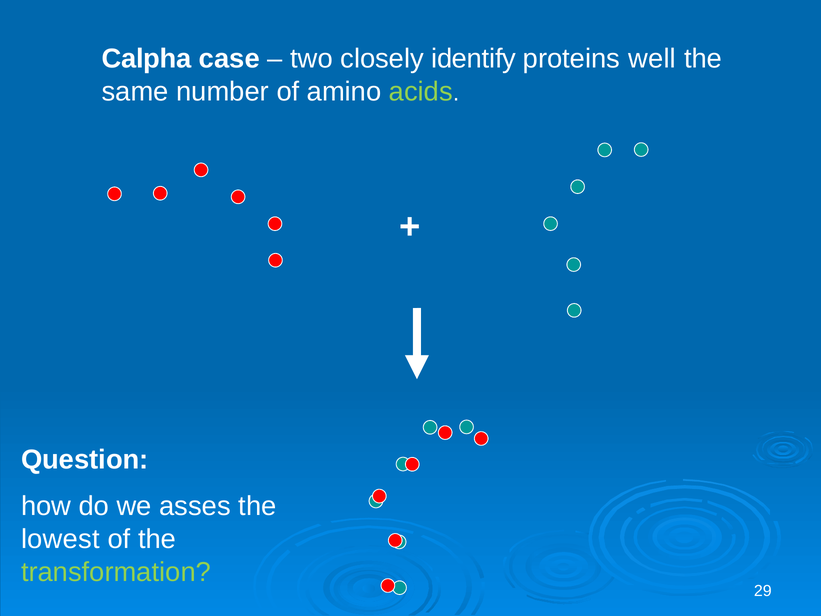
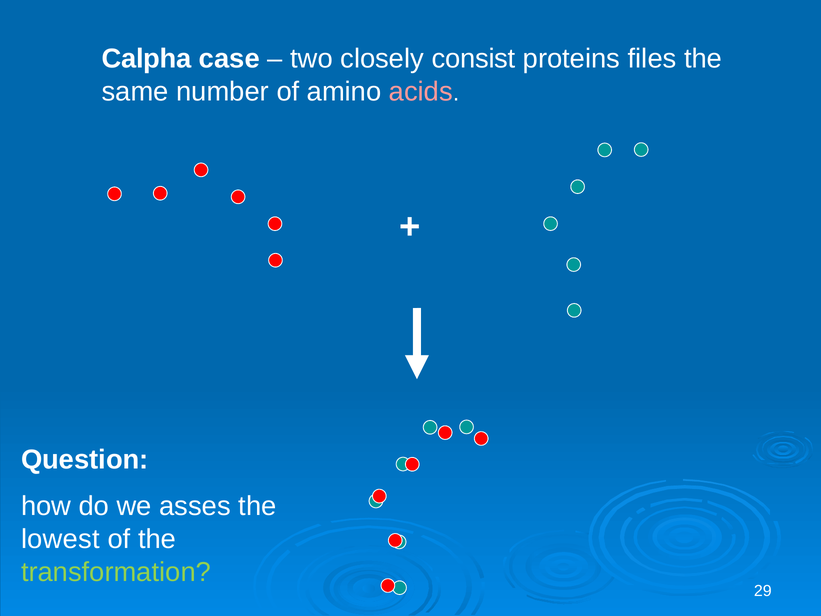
identify: identify -> consist (474, 59)
well: well -> files (652, 59)
acids colour: light green -> pink (421, 92)
